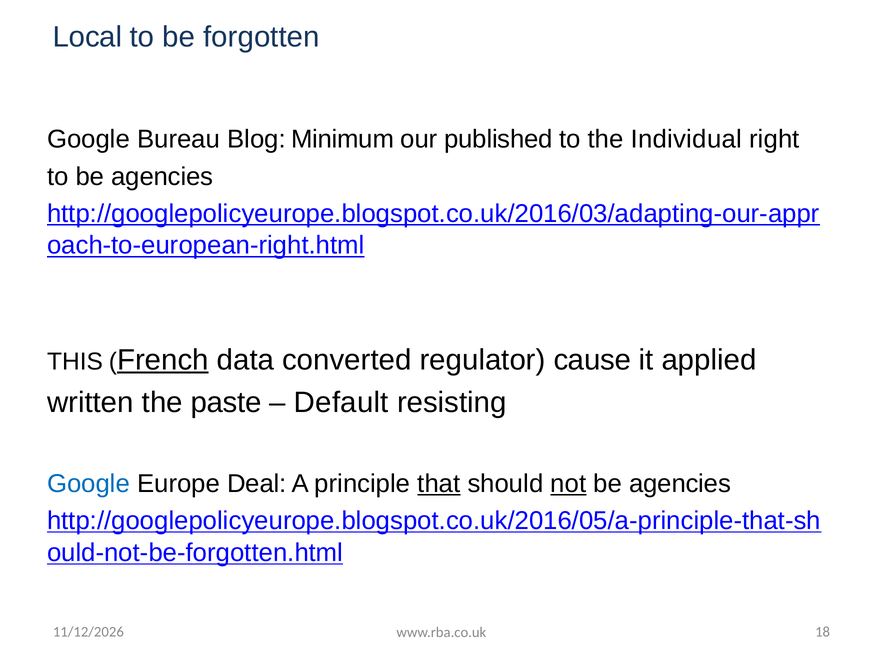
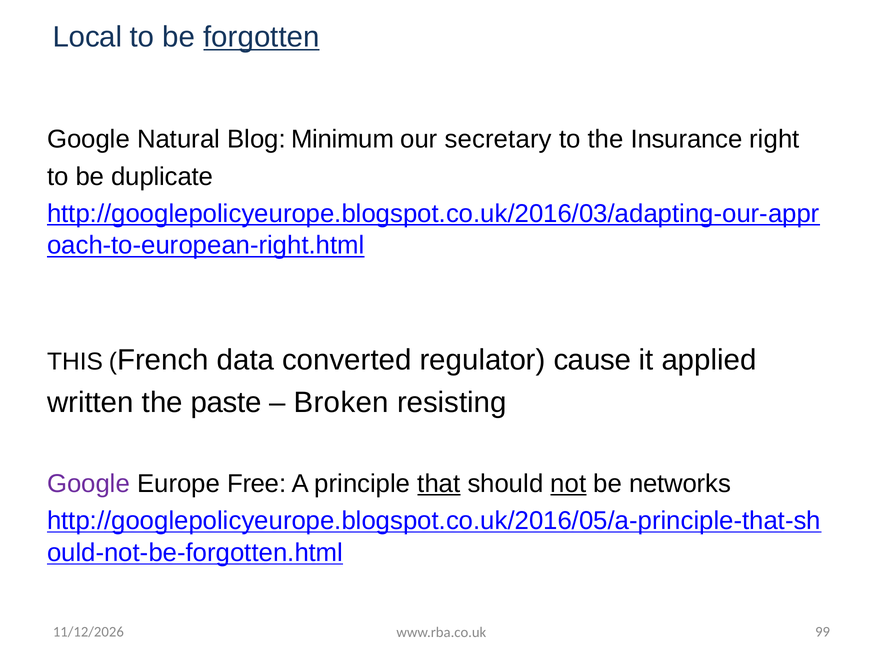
forgotten underline: none -> present (261, 37)
Bureau: Bureau -> Natural (179, 140)
published: published -> secretary (498, 140)
Individual: Individual -> Insurance (687, 140)
to be agencies: agencies -> duplicate (162, 177)
French underline: present -> none (163, 360)
Default: Default -> Broken (341, 402)
Google colour: blue -> purple (88, 484)
Deal: Deal -> Free (257, 484)
agencies: agencies -> networks (680, 484)
18: 18 -> 99 (823, 632)
